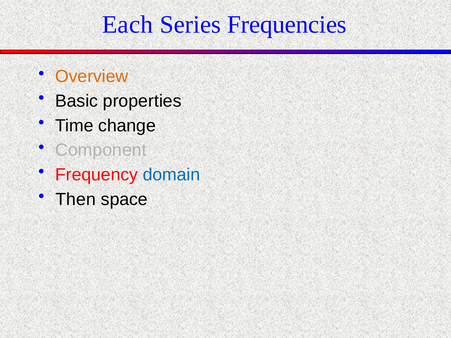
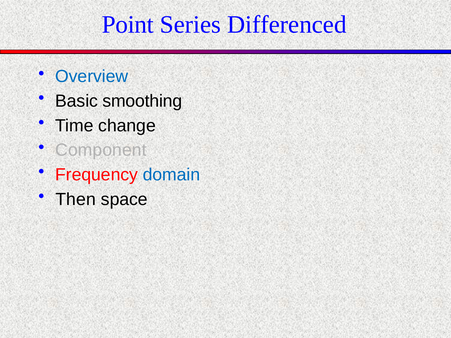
Each: Each -> Point (128, 25)
Frequencies: Frequencies -> Differenced (287, 25)
Overview colour: orange -> blue (92, 77)
properties: properties -> smoothing (142, 101)
